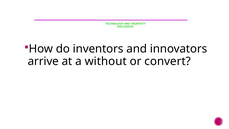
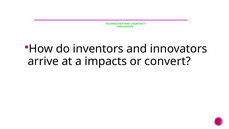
without: without -> impacts (106, 61)
